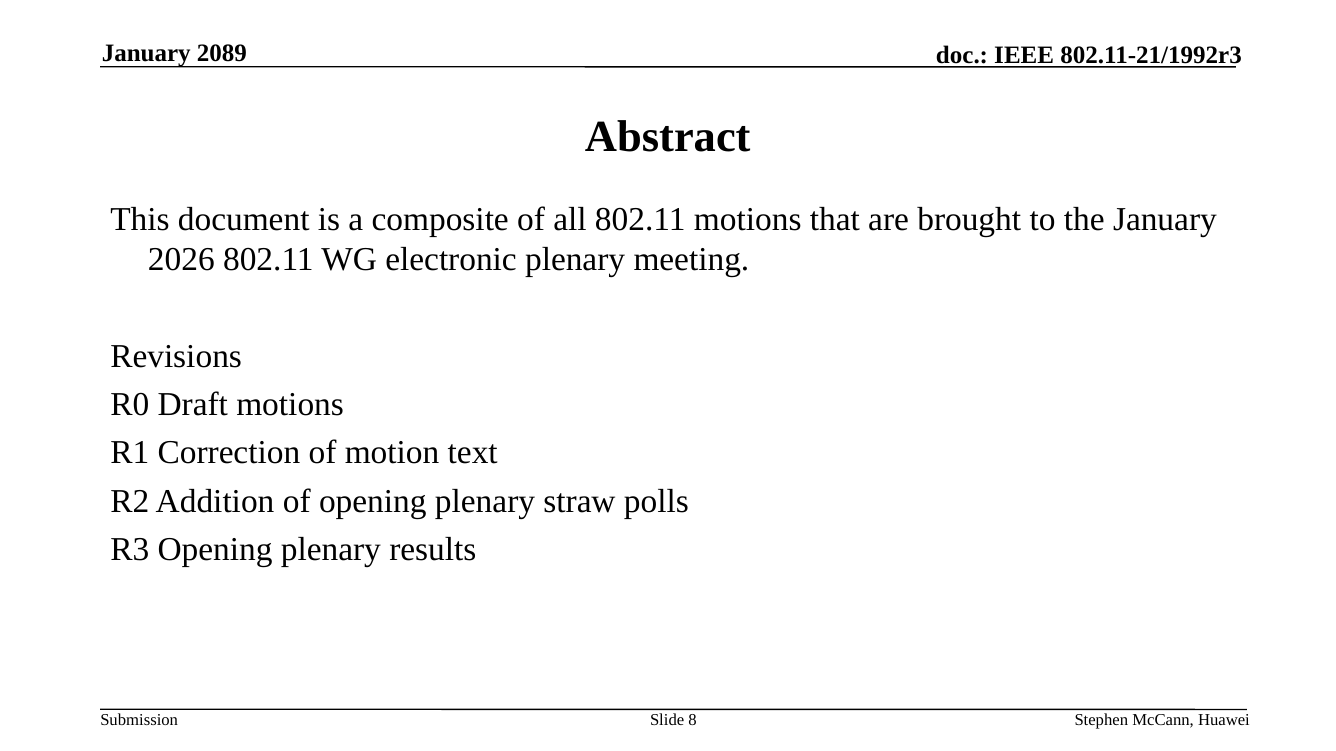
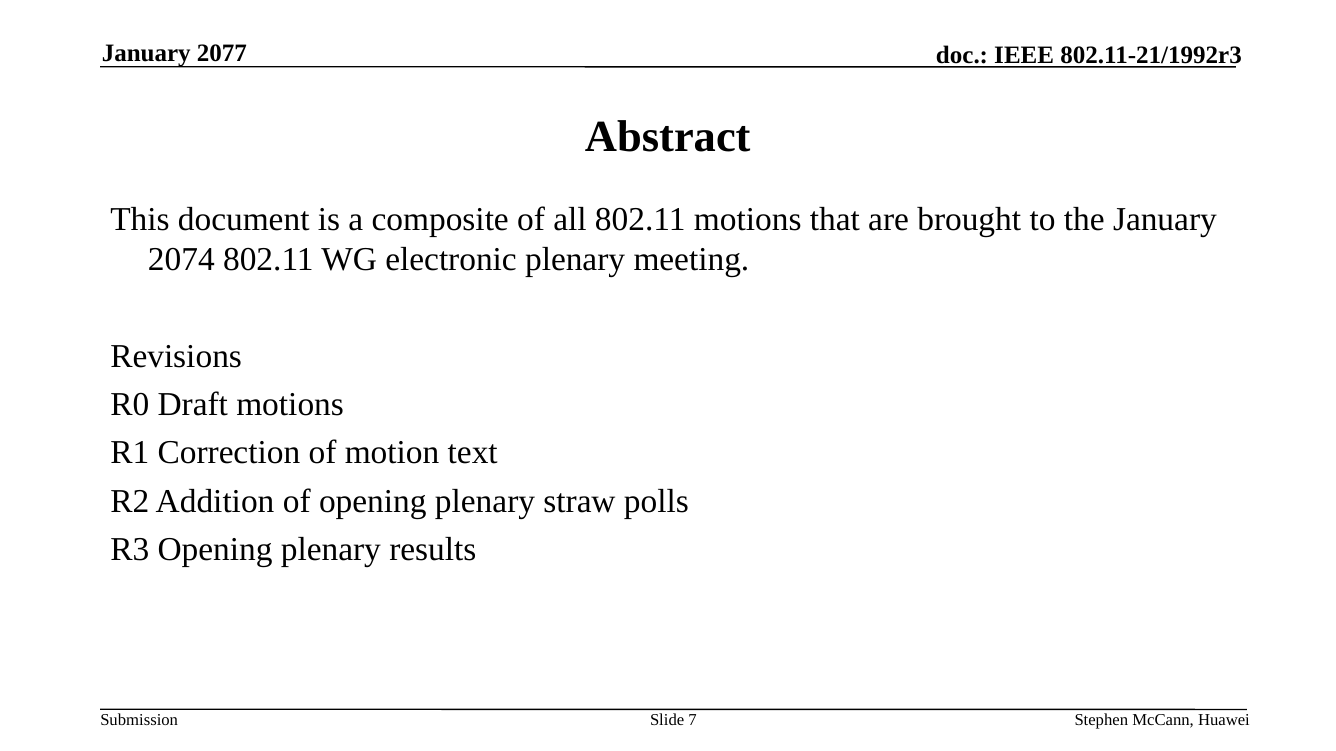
2089: 2089 -> 2077 (222, 53)
2026: 2026 -> 2074 (181, 259)
8: 8 -> 7 (693, 721)
